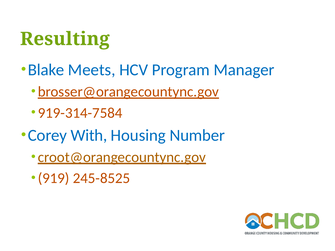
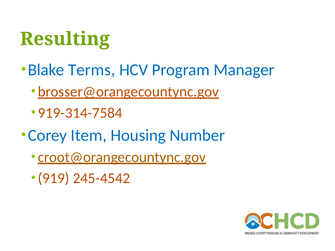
Meets: Meets -> Terms (92, 70)
With: With -> Item (89, 135)
245-8525: 245-8525 -> 245-4542 (102, 179)
